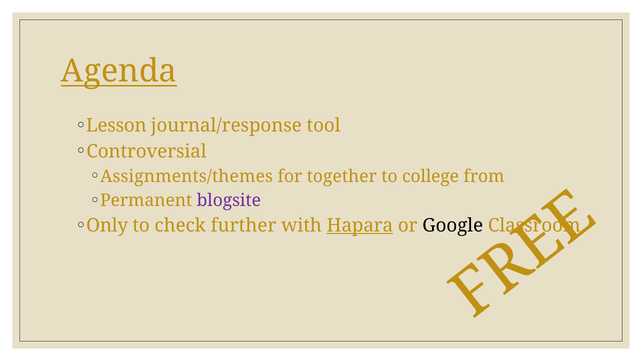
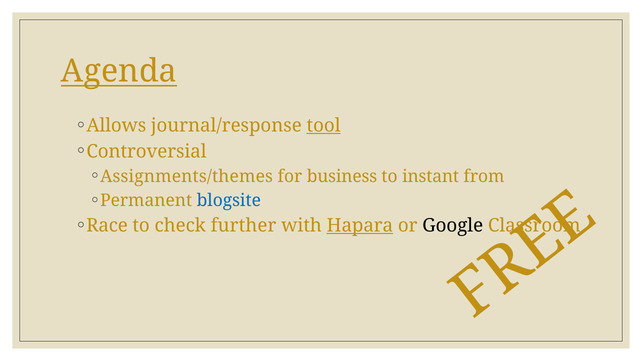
Lesson: Lesson -> Allows (116, 126)
tool underline: none -> present (324, 126)
together: together -> business (342, 176)
college: college -> instant (431, 176)
blogsite colour: purple -> blue (229, 201)
Only: Only -> Race (107, 226)
